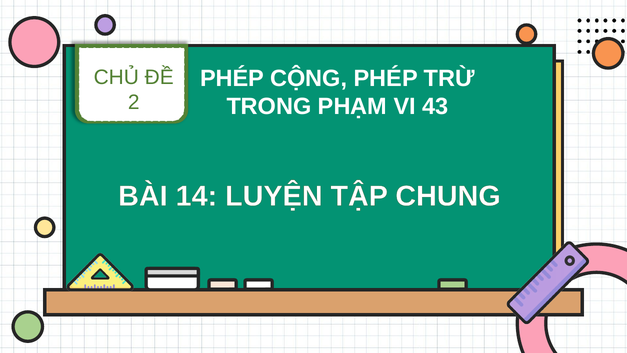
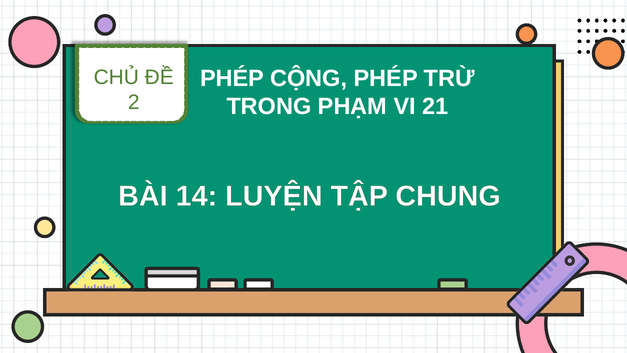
43: 43 -> 21 (435, 107)
